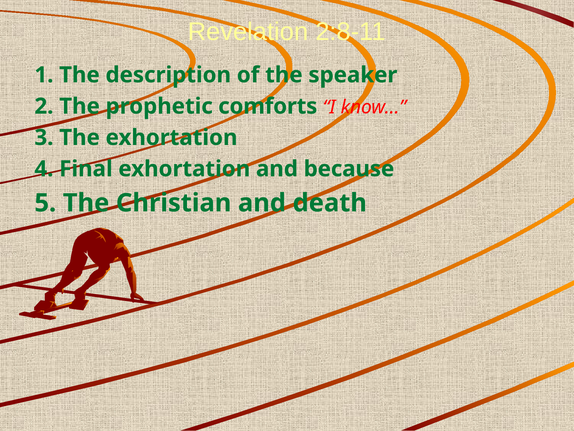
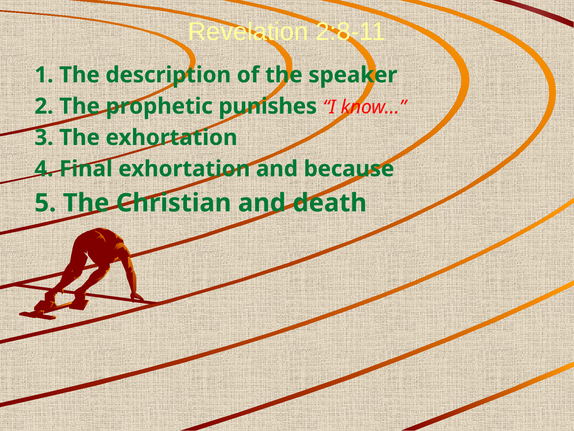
comforts: comforts -> punishes (268, 106)
